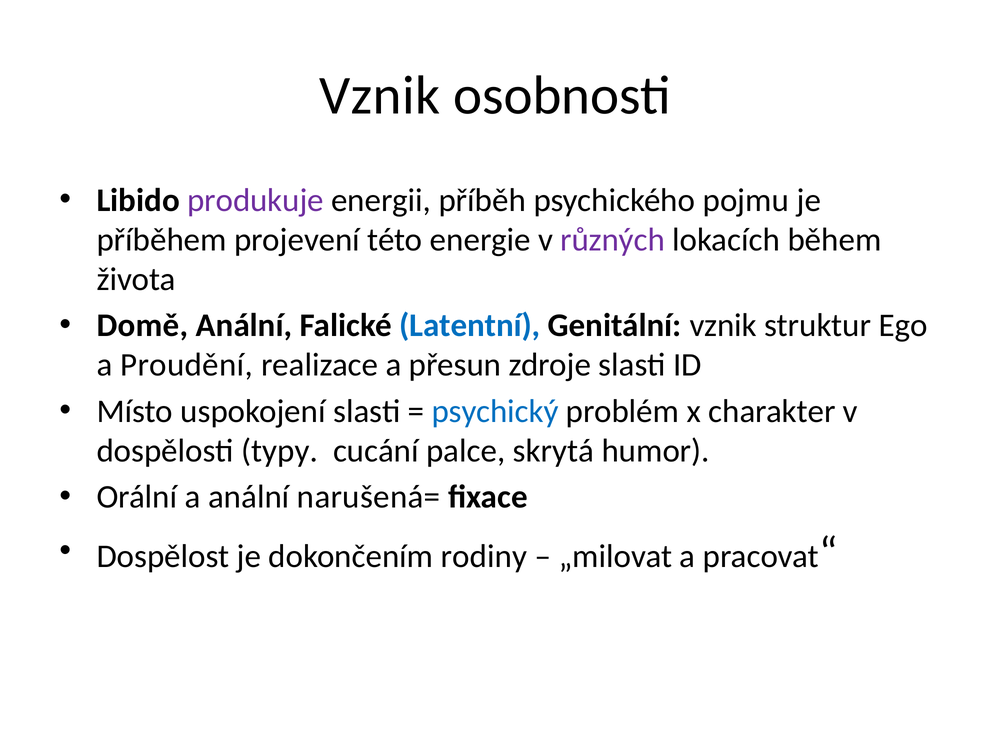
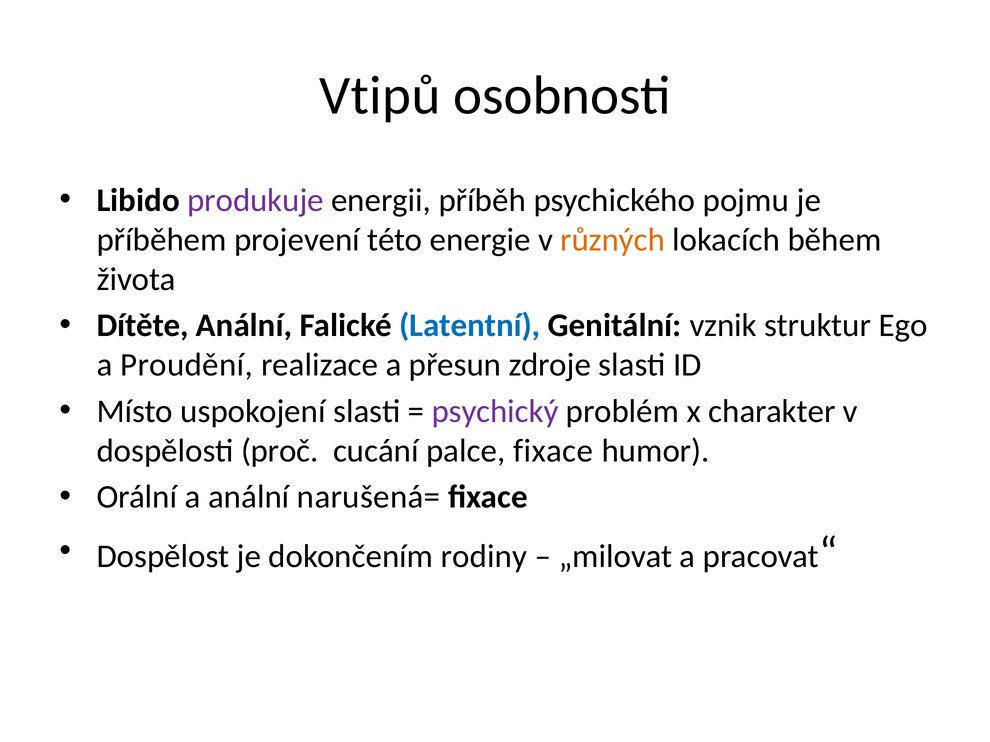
Vznik: Vznik -> Vtipů (380, 95)
různých colour: purple -> orange (613, 240)
Domě: Domě -> Dítěte (143, 326)
psychický colour: blue -> purple (495, 411)
typy: typy -> proč (280, 451)
palce skrytá: skrytá -> fixace (553, 451)
